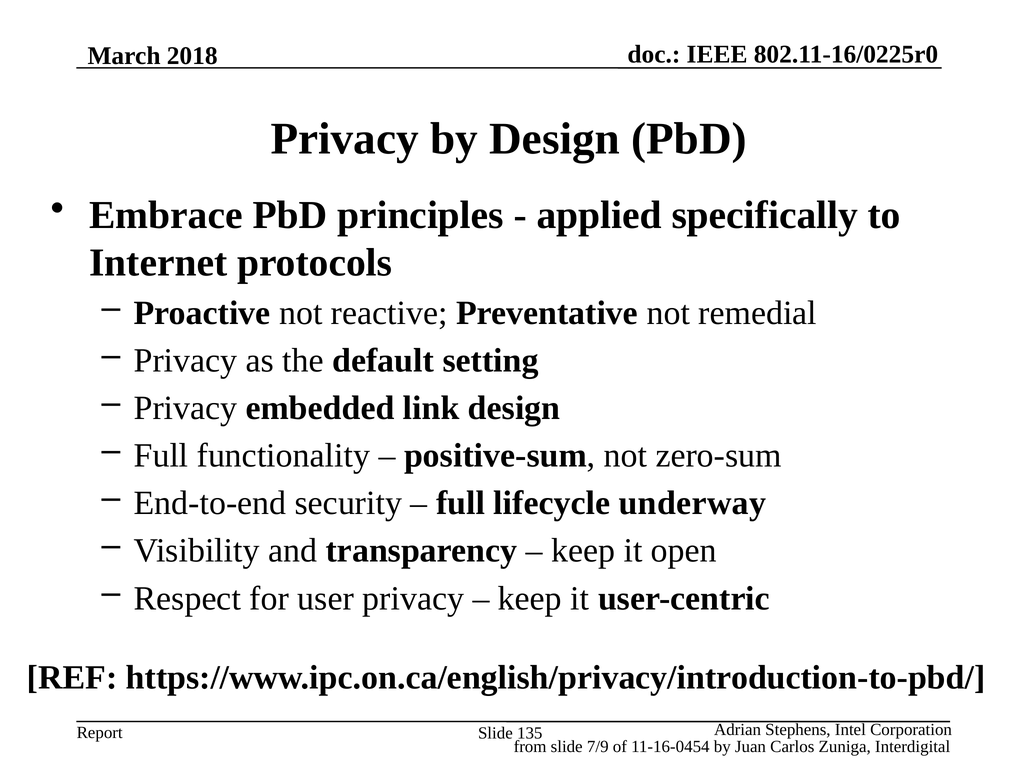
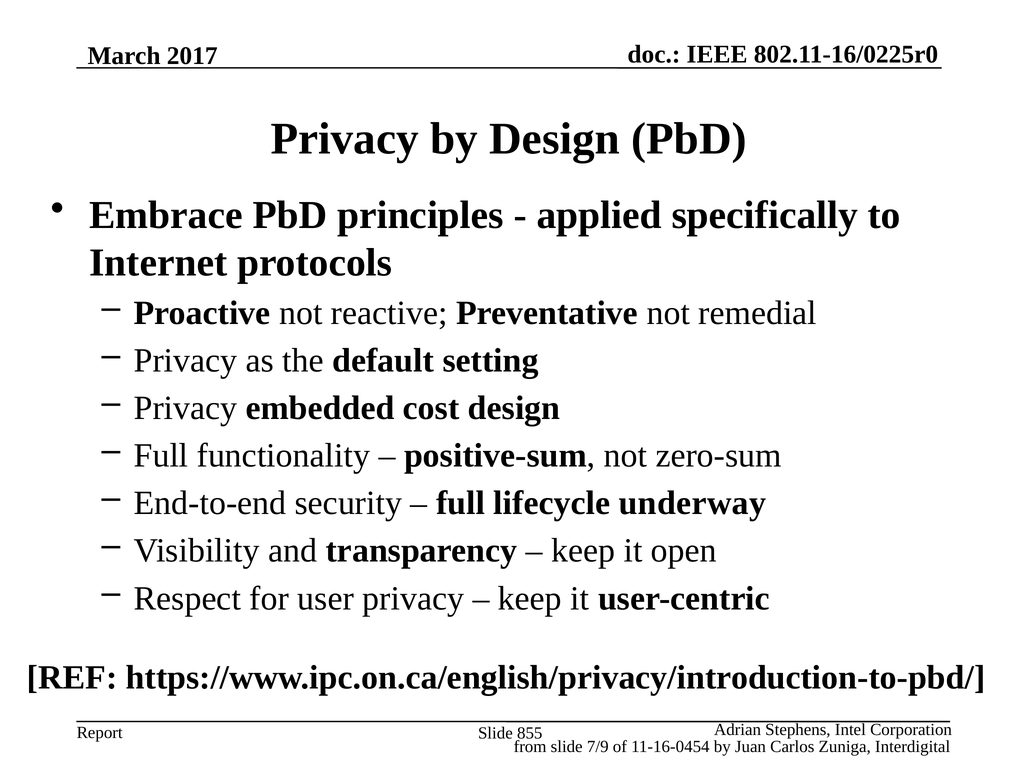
2018: 2018 -> 2017 (192, 56)
link: link -> cost (431, 408)
135: 135 -> 855 (530, 733)
